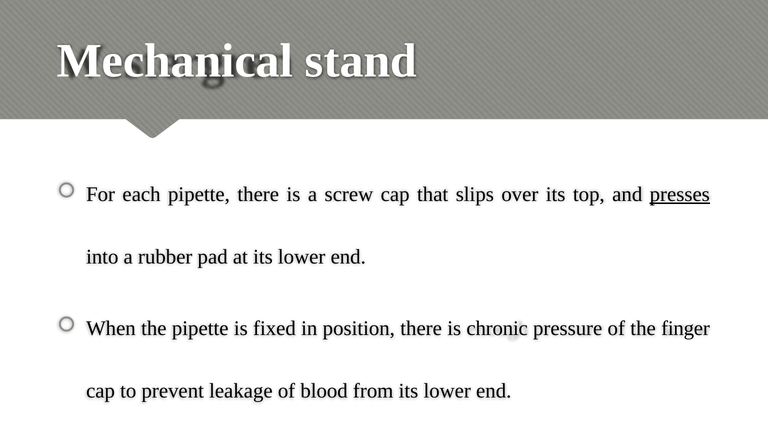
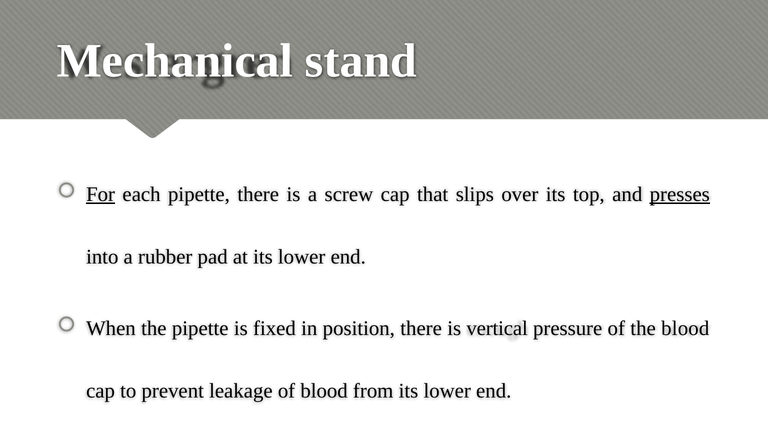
For underline: none -> present (101, 194)
chronic: chronic -> vertical (497, 328)
the finger: finger -> blood (685, 328)
